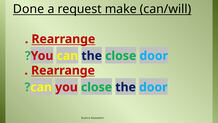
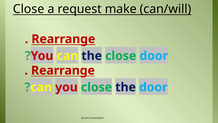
Done: Done -> Close (29, 9)
